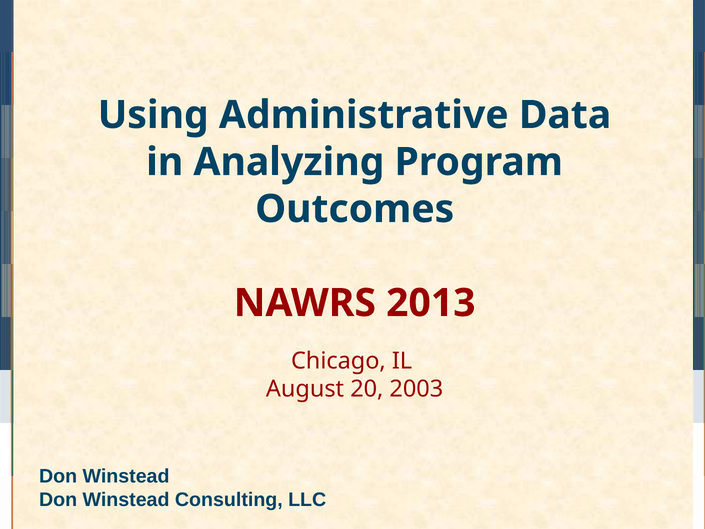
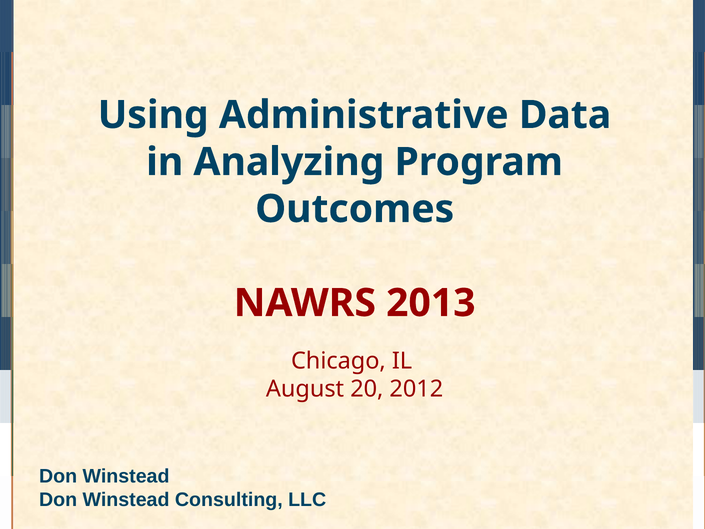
2003: 2003 -> 2012 (416, 389)
